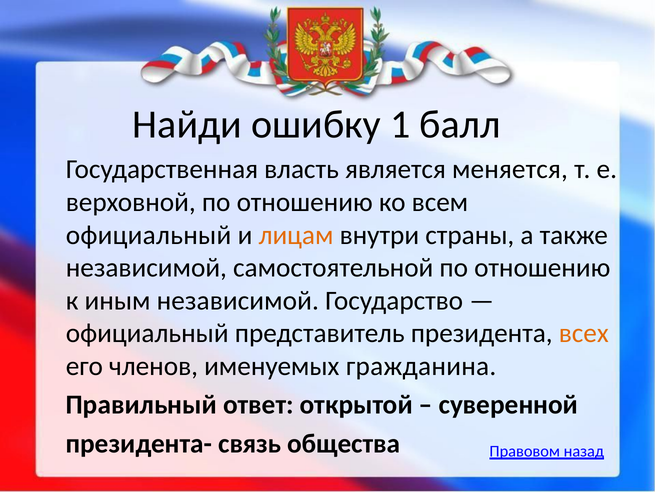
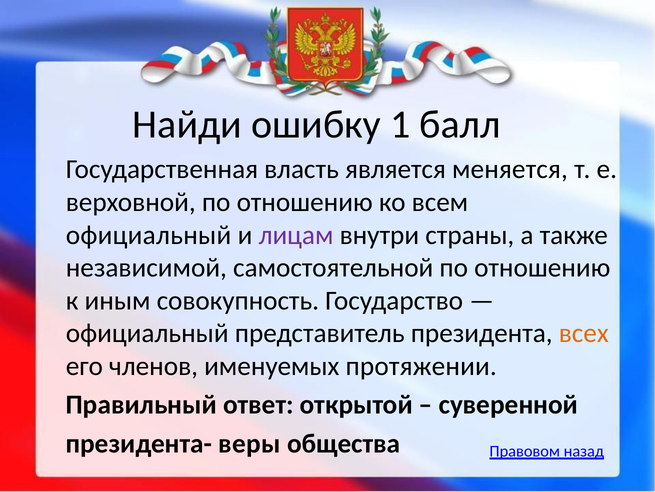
лицам colour: orange -> purple (296, 235)
иным независимой: независимой -> совокупность (238, 300)
гражданина: гражданина -> протяжении (421, 366)
связь: связь -> веры (250, 443)
